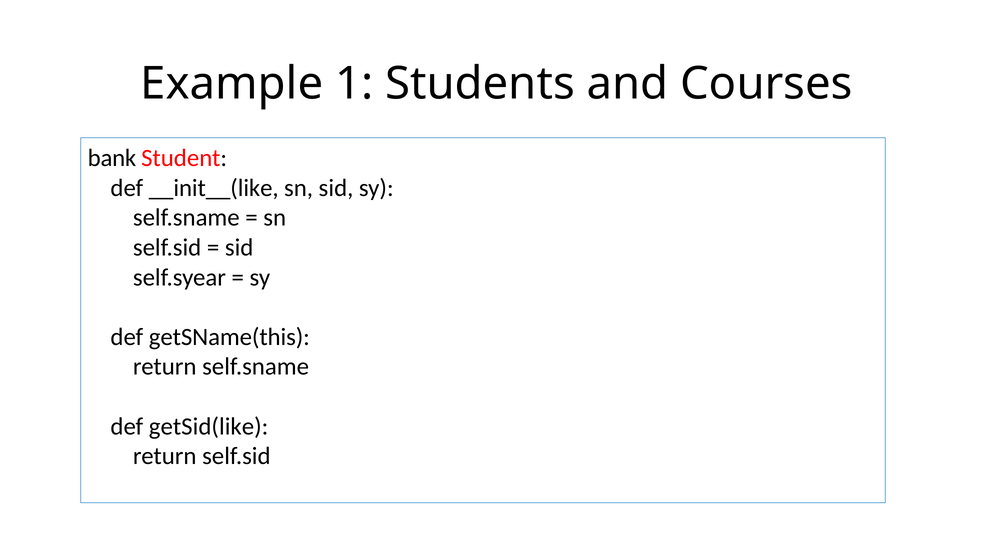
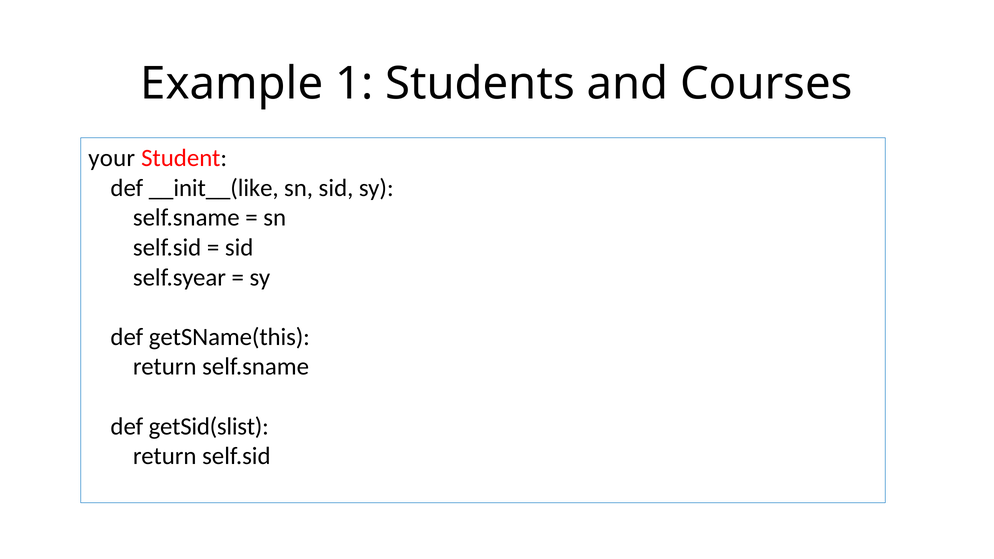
bank: bank -> your (112, 158)
getSid(like: getSid(like -> getSid(slist (209, 427)
